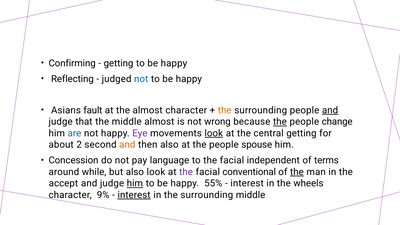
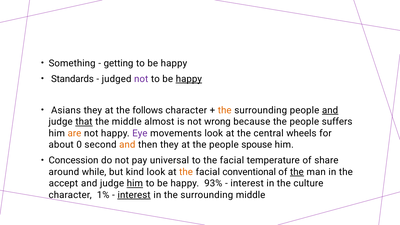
Confirming: Confirming -> Something (72, 63)
Reflecting: Reflecting -> Standards (72, 79)
not colour: blue -> purple (141, 79)
happy underline: none -> present (189, 79)
Asians fault: fault -> they (93, 110)
the almost: almost -> follows (148, 110)
that underline: none -> present (84, 122)
the underline: present -> none (280, 122)
change: change -> suffers (337, 122)
are colour: blue -> orange (74, 133)
look underline: present -> none (214, 133)
central getting: getting -> wheels (301, 133)
2: 2 -> 0 (79, 145)
then also: also -> they (169, 145)
language: language -> universal (170, 160)
independent: independent -> temperature (273, 160)
terms: terms -> share (326, 160)
but also: also -> kind (135, 172)
the colour: purple -> orange (186, 172)
55%: 55% -> 93% (213, 183)
wheels: wheels -> culture (308, 183)
9%: 9% -> 1% (103, 195)
